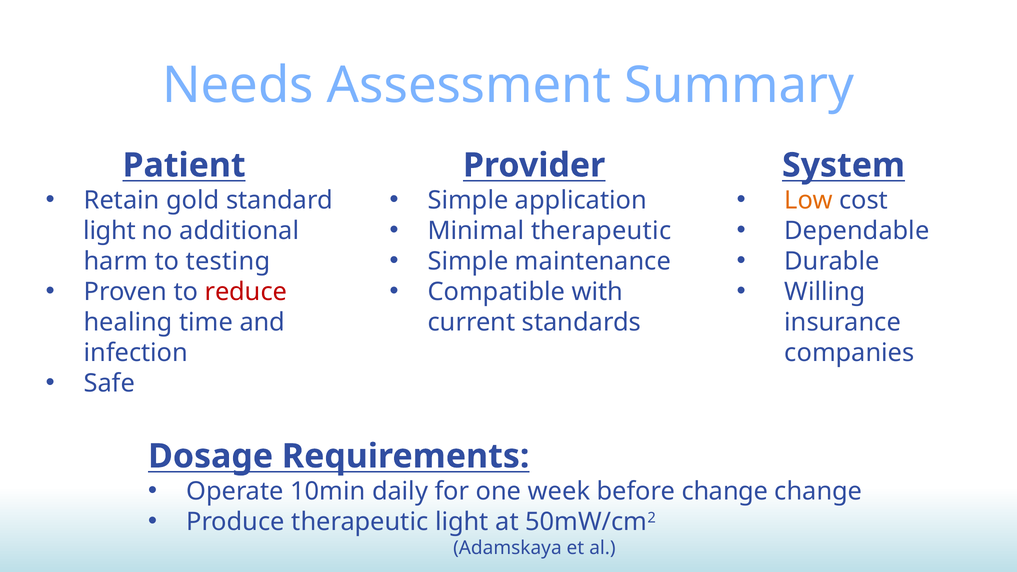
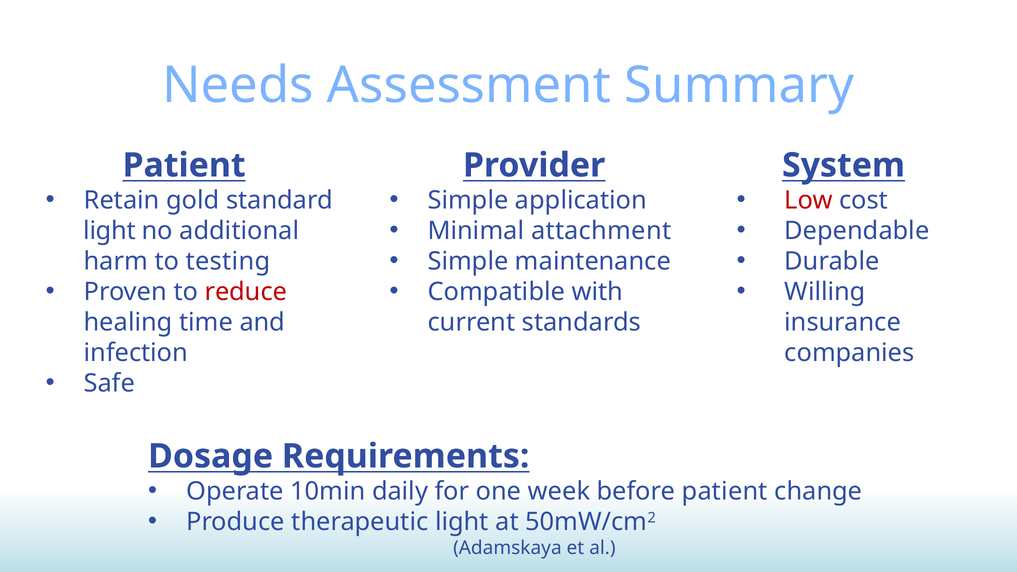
Low colour: orange -> red (809, 200)
Minimal therapeutic: therapeutic -> attachment (601, 231)
before change: change -> patient (725, 491)
